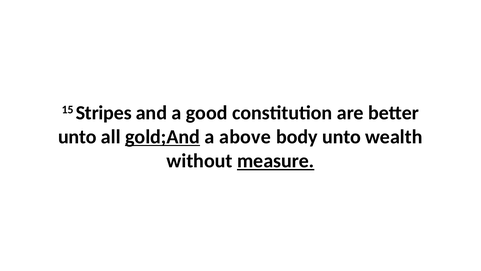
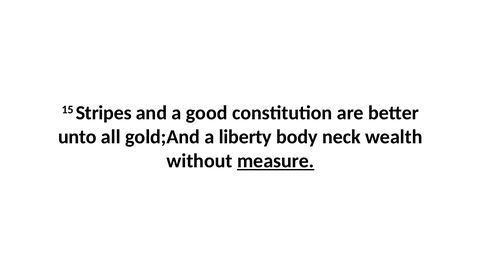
gold;And underline: present -> none (163, 137)
above: above -> liberty (245, 137)
body unto: unto -> neck (342, 137)
